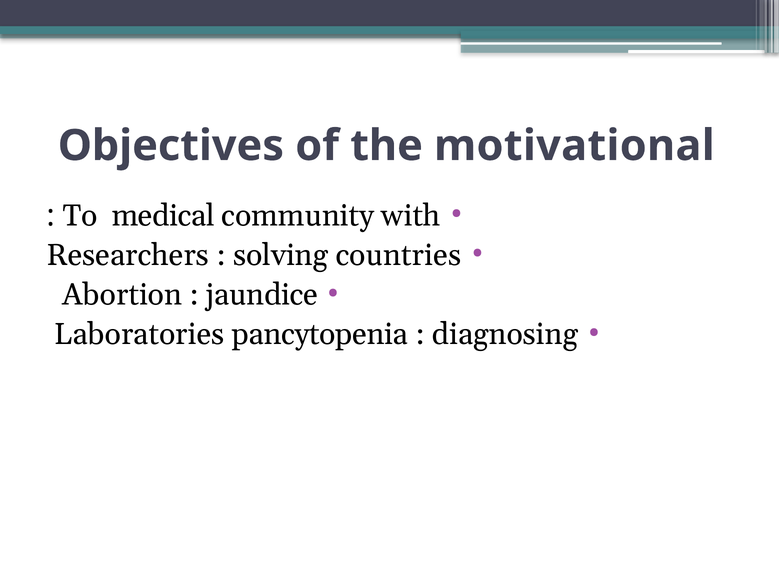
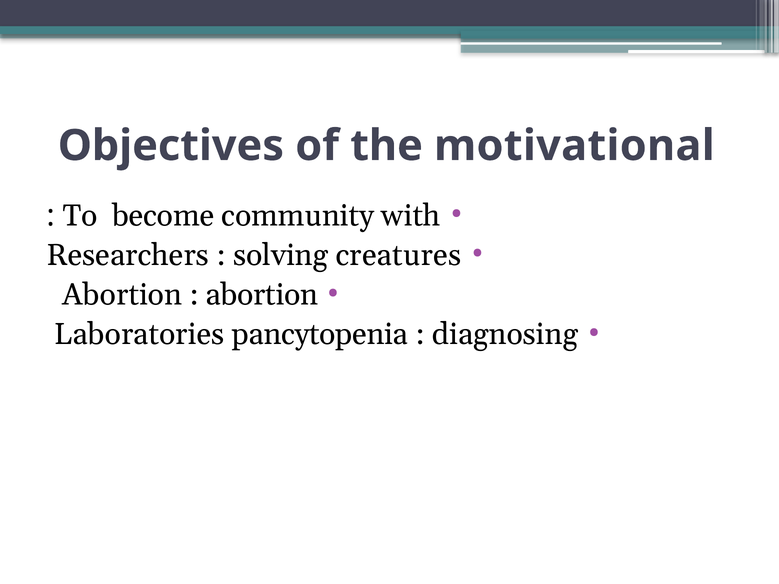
medical: medical -> become (163, 216)
countries: countries -> creatures (398, 255)
jaundice: jaundice -> abortion (262, 295)
